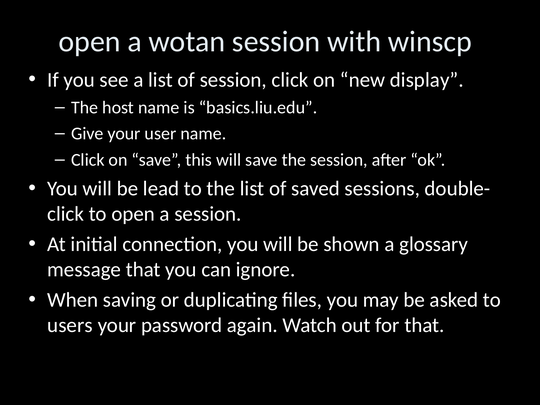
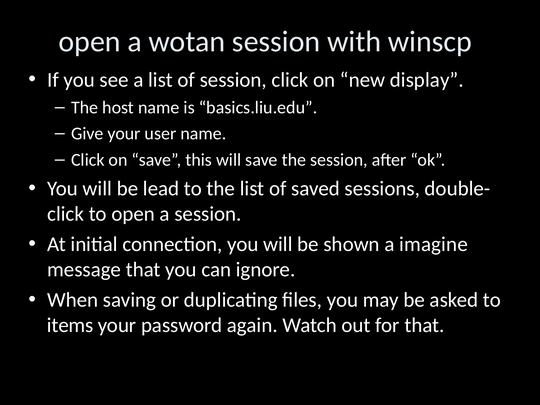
glossary: glossary -> imagine (433, 244)
users: users -> items (70, 325)
